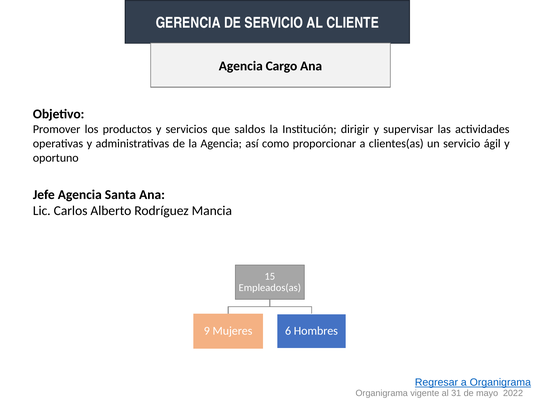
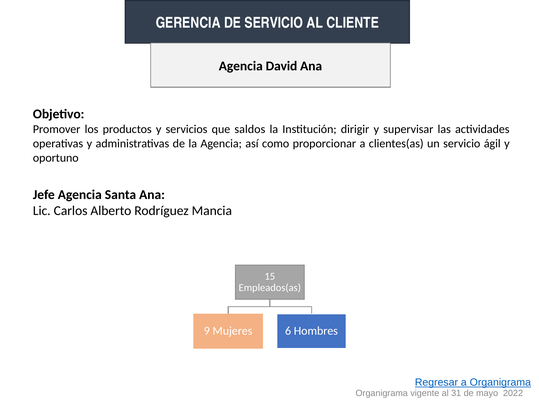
Cargo: Cargo -> David (281, 66)
